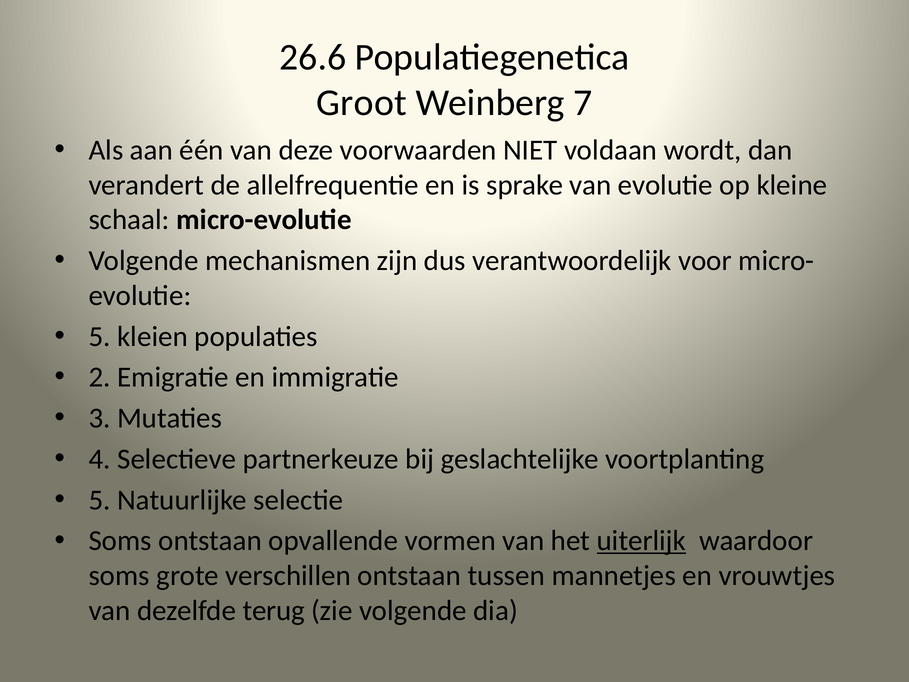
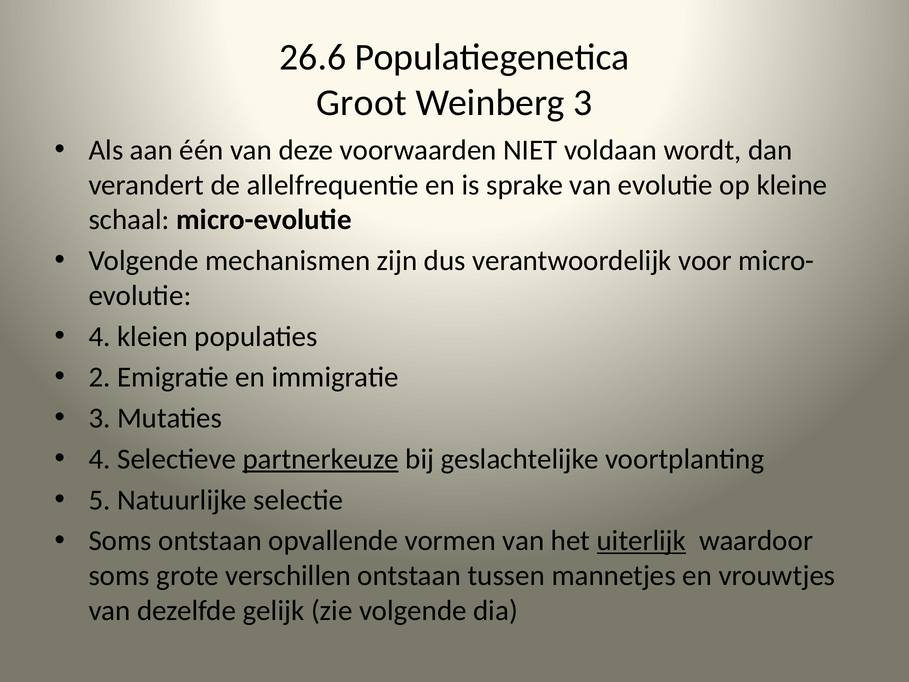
Weinberg 7: 7 -> 3 (583, 103)
5: 5 -> 4 (100, 336)
partnerkeuze underline: none -> present (321, 459)
terug: terug -> gelijk (274, 610)
